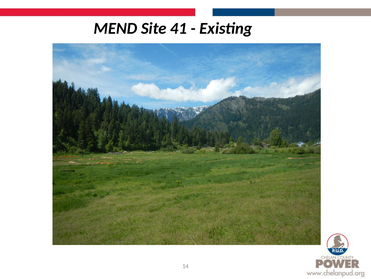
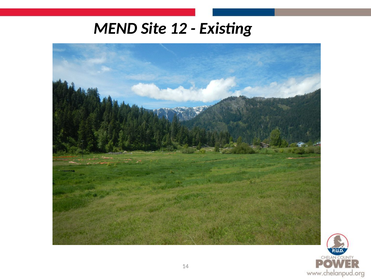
41: 41 -> 12 (179, 28)
